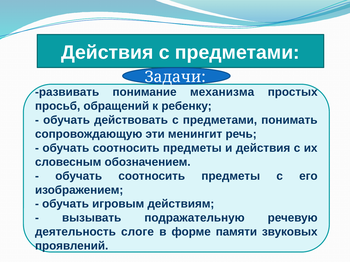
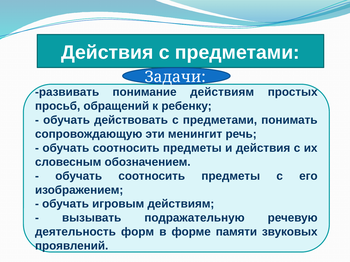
понимание механизма: механизма -> действиям (222, 92)
слоге: слоге -> форм (138, 232)
